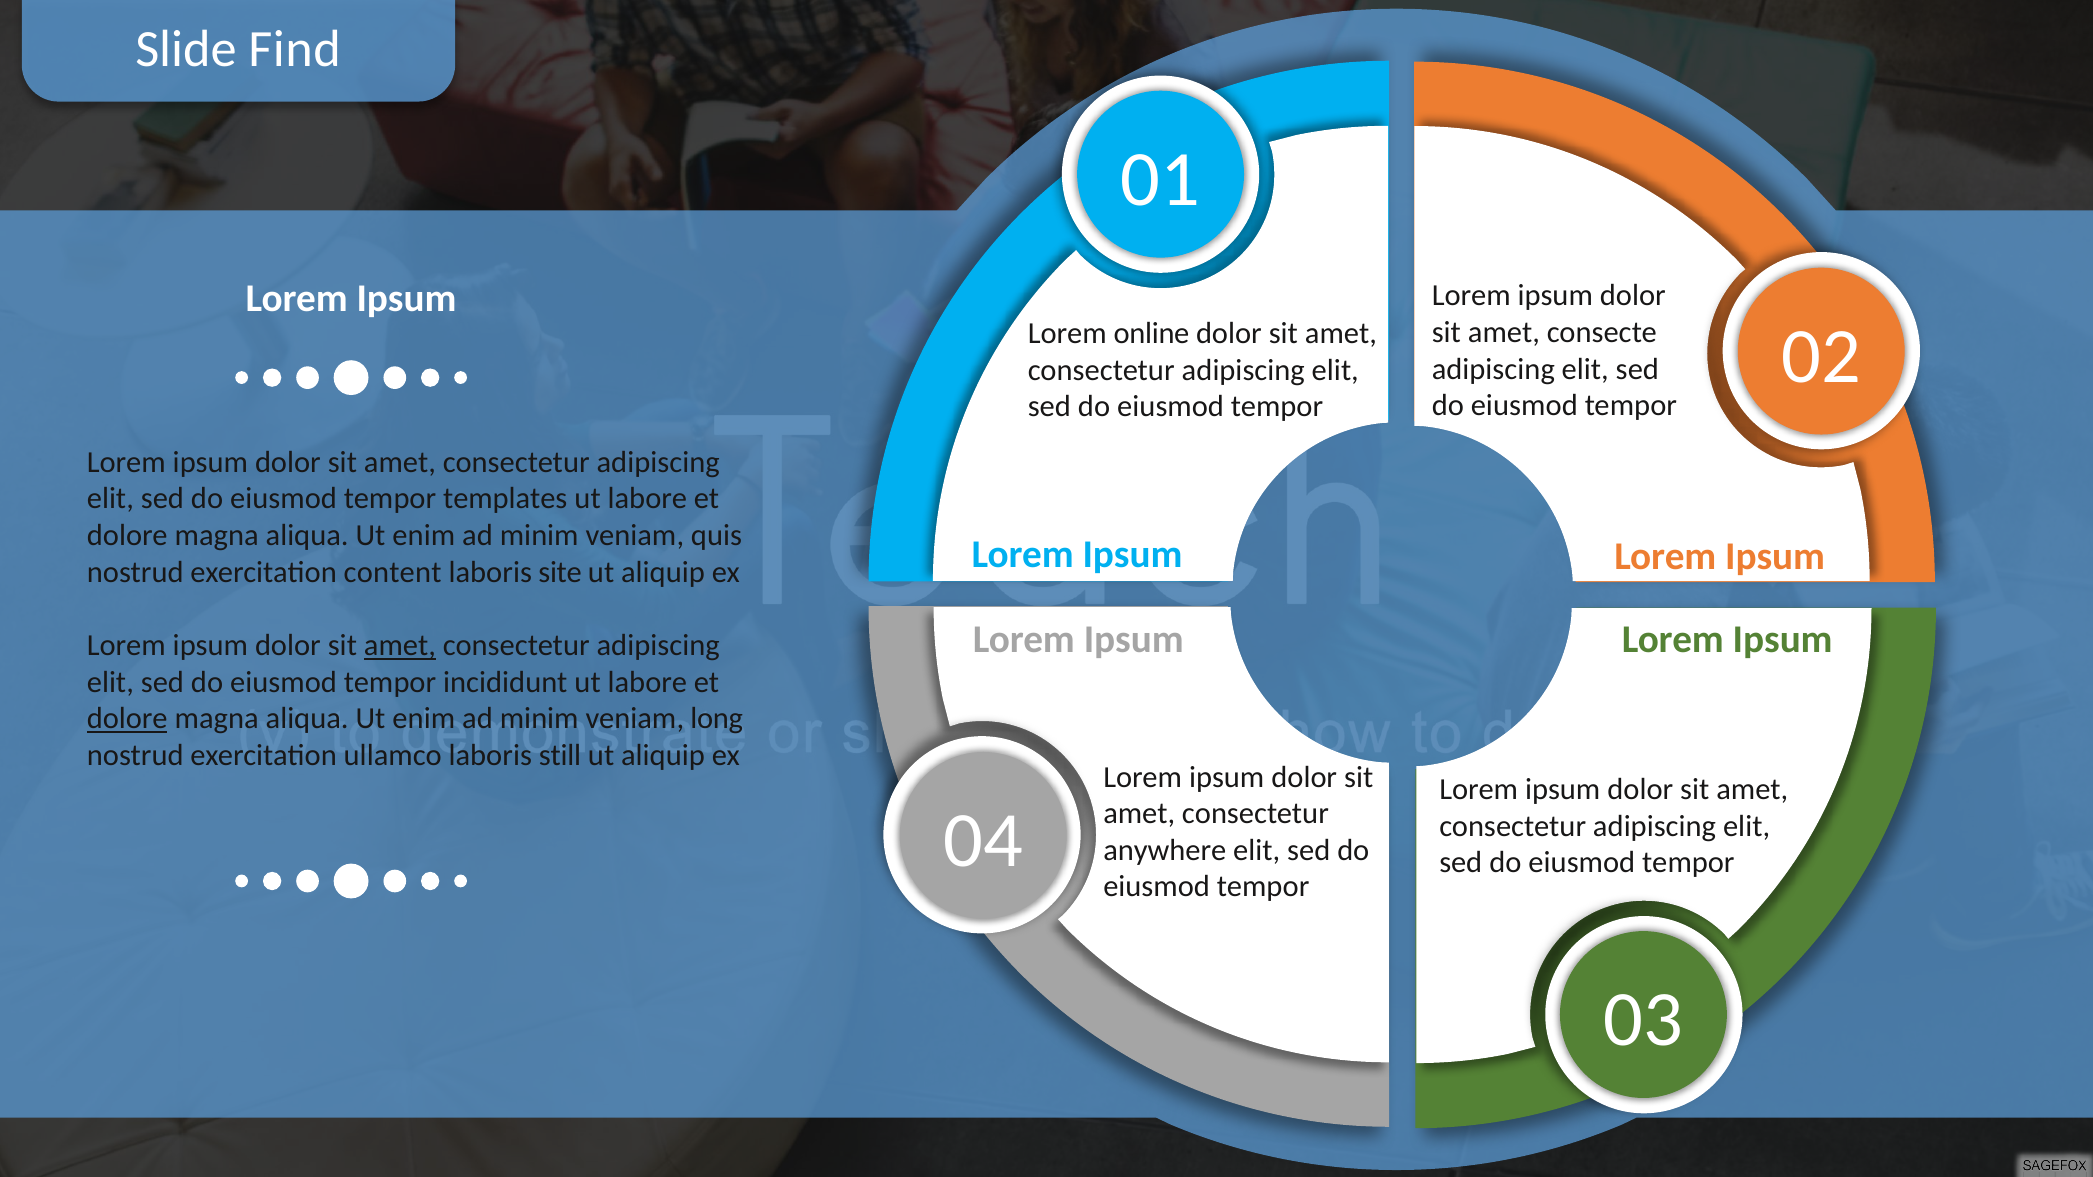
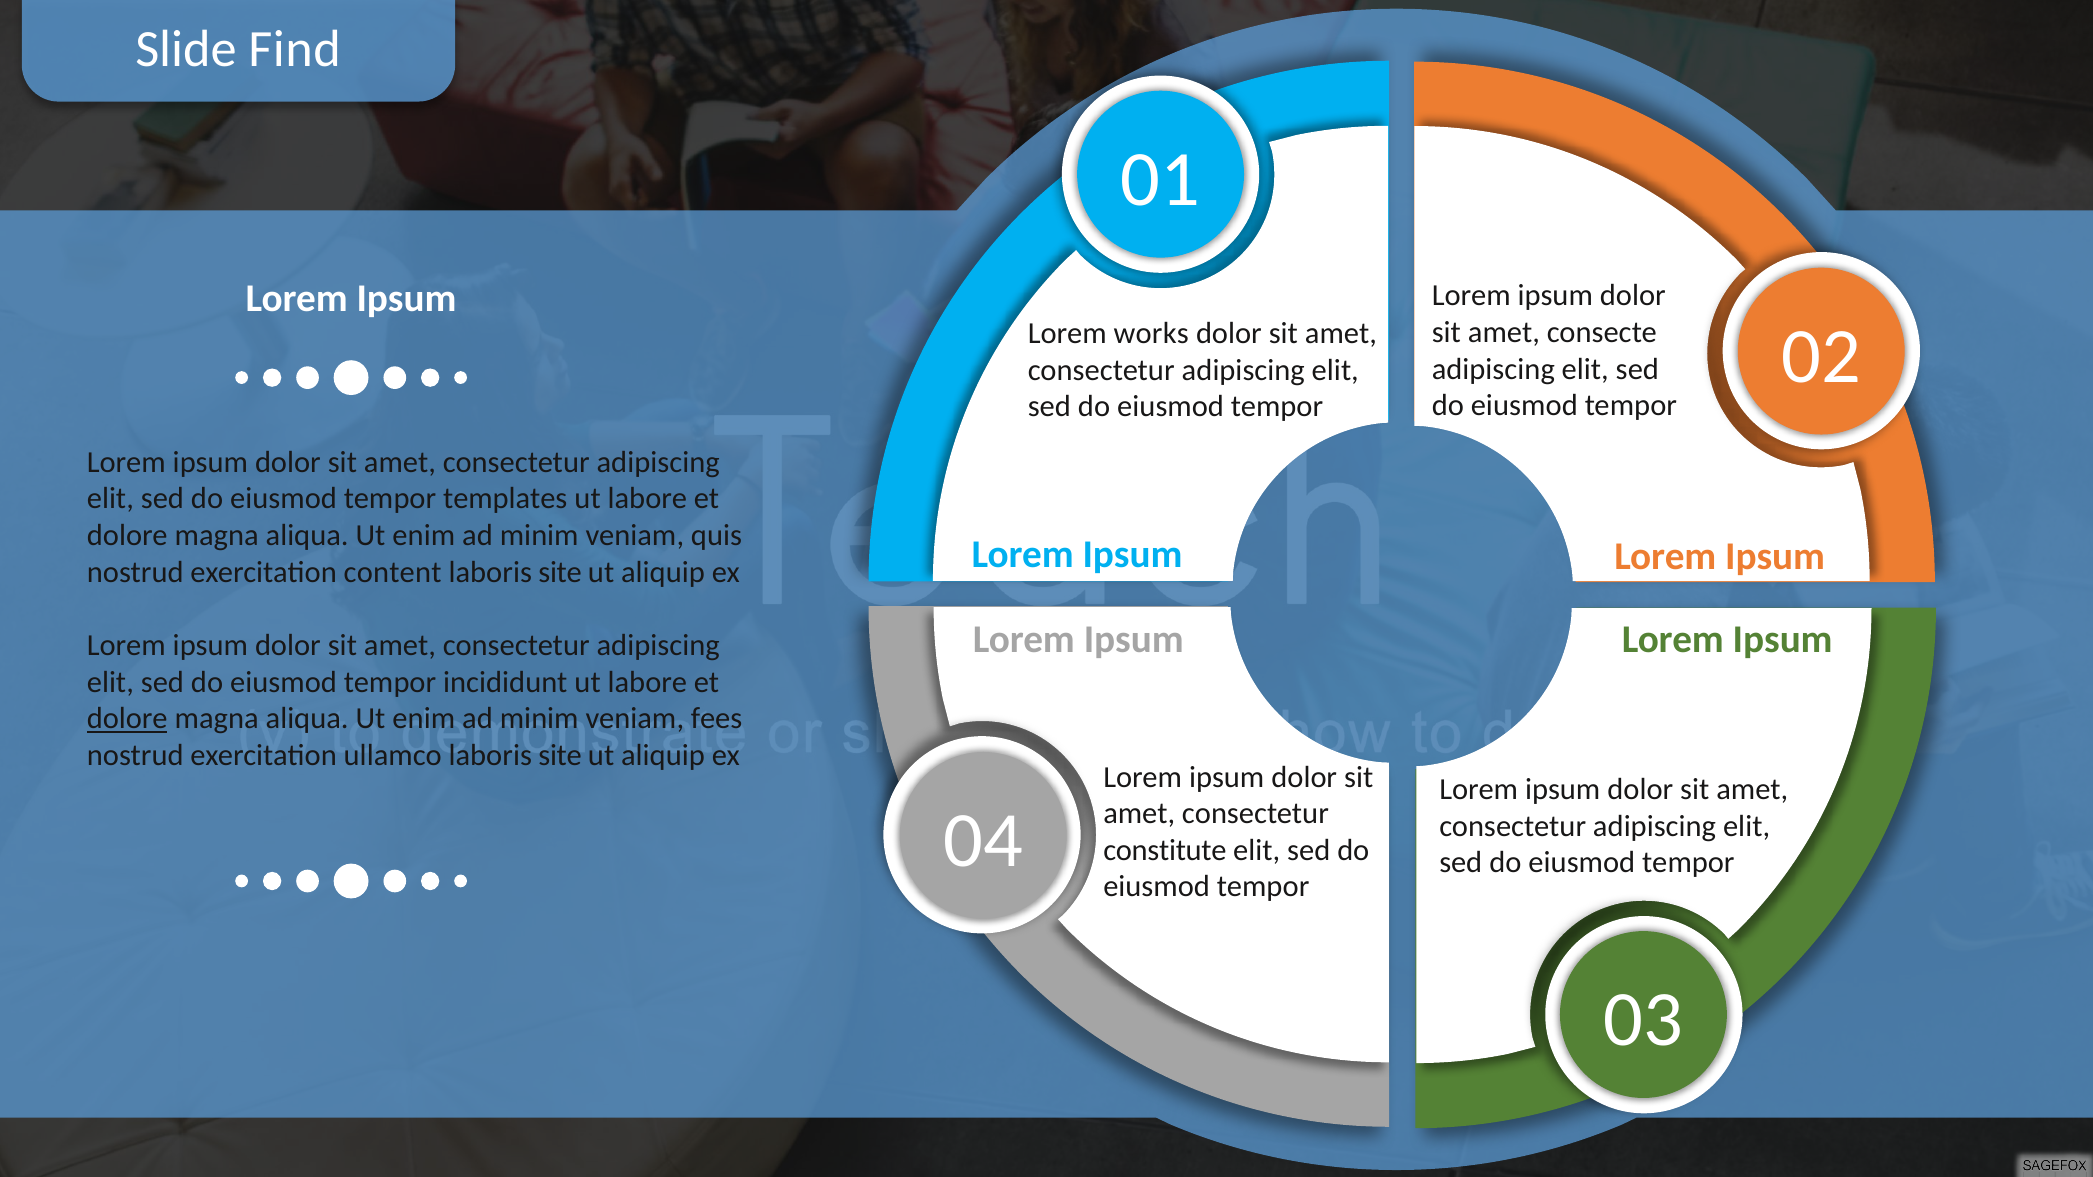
online: online -> works (1151, 334)
amet underline: present -> none (400, 646)
long: long -> fees (717, 719)
ullamco laboris still: still -> site (560, 756)
anywhere: anywhere -> constitute (1165, 850)
